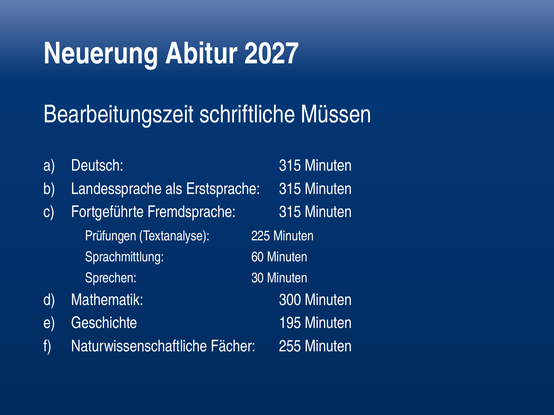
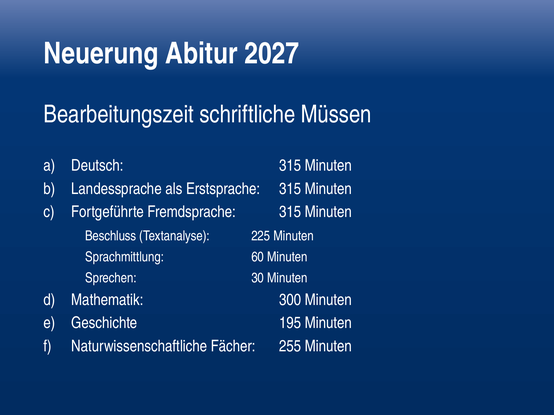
Prüfungen: Prüfungen -> Beschluss (111, 236)
